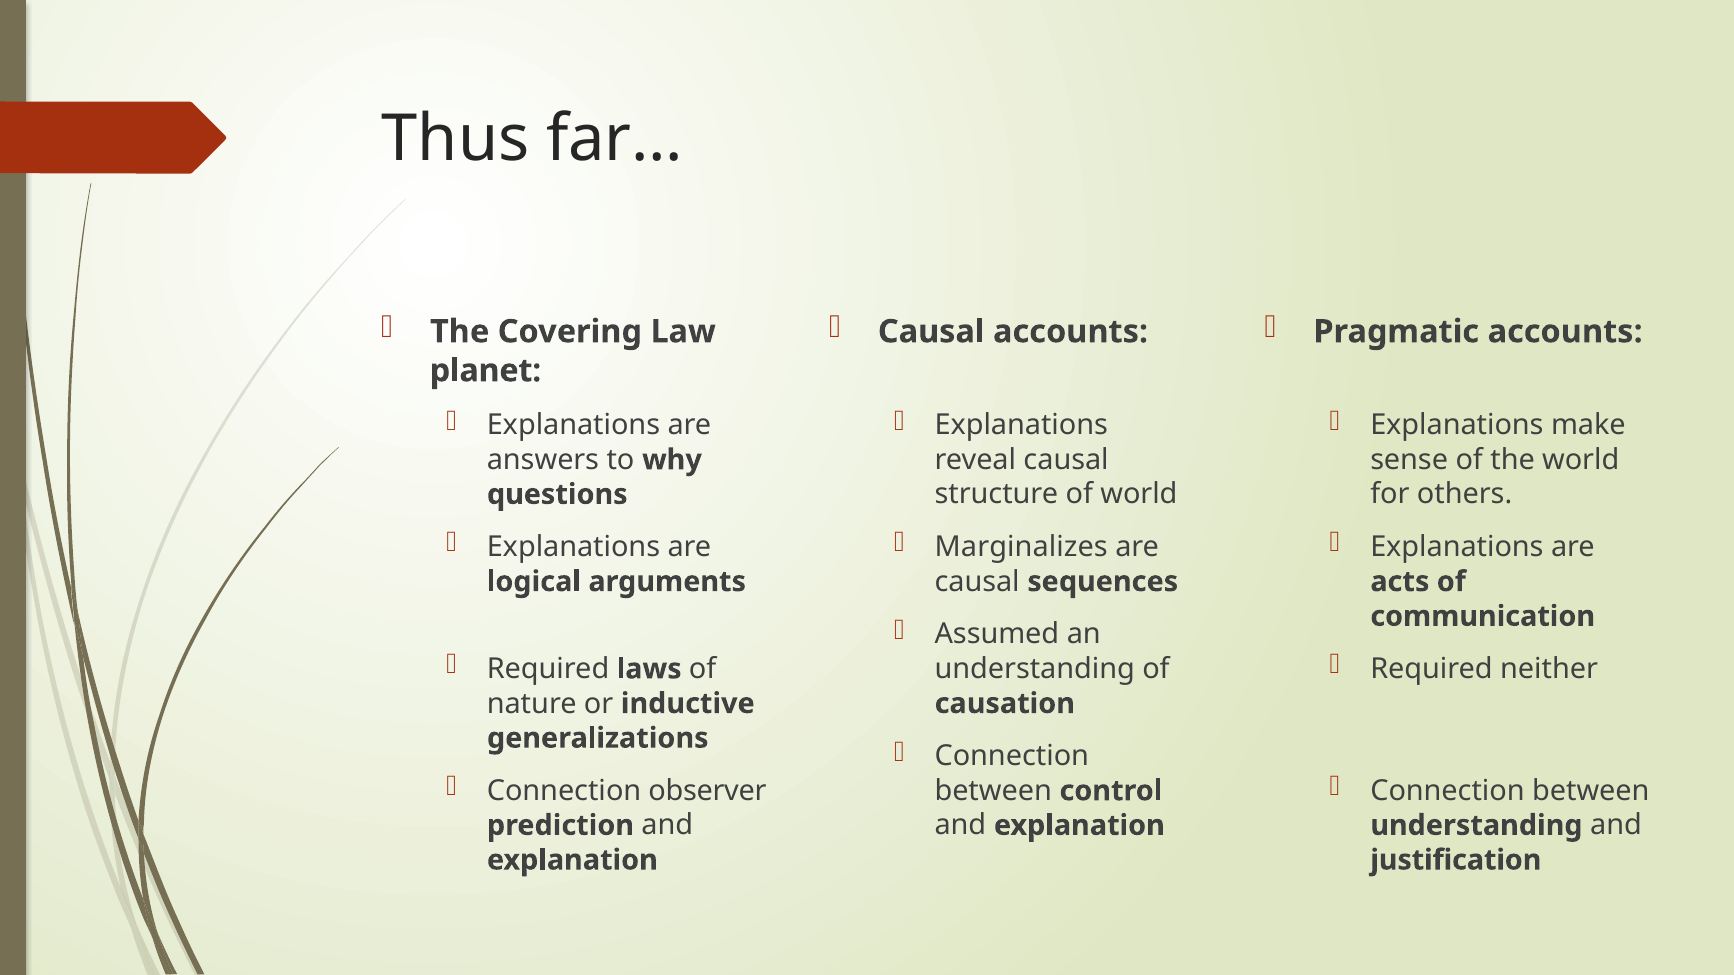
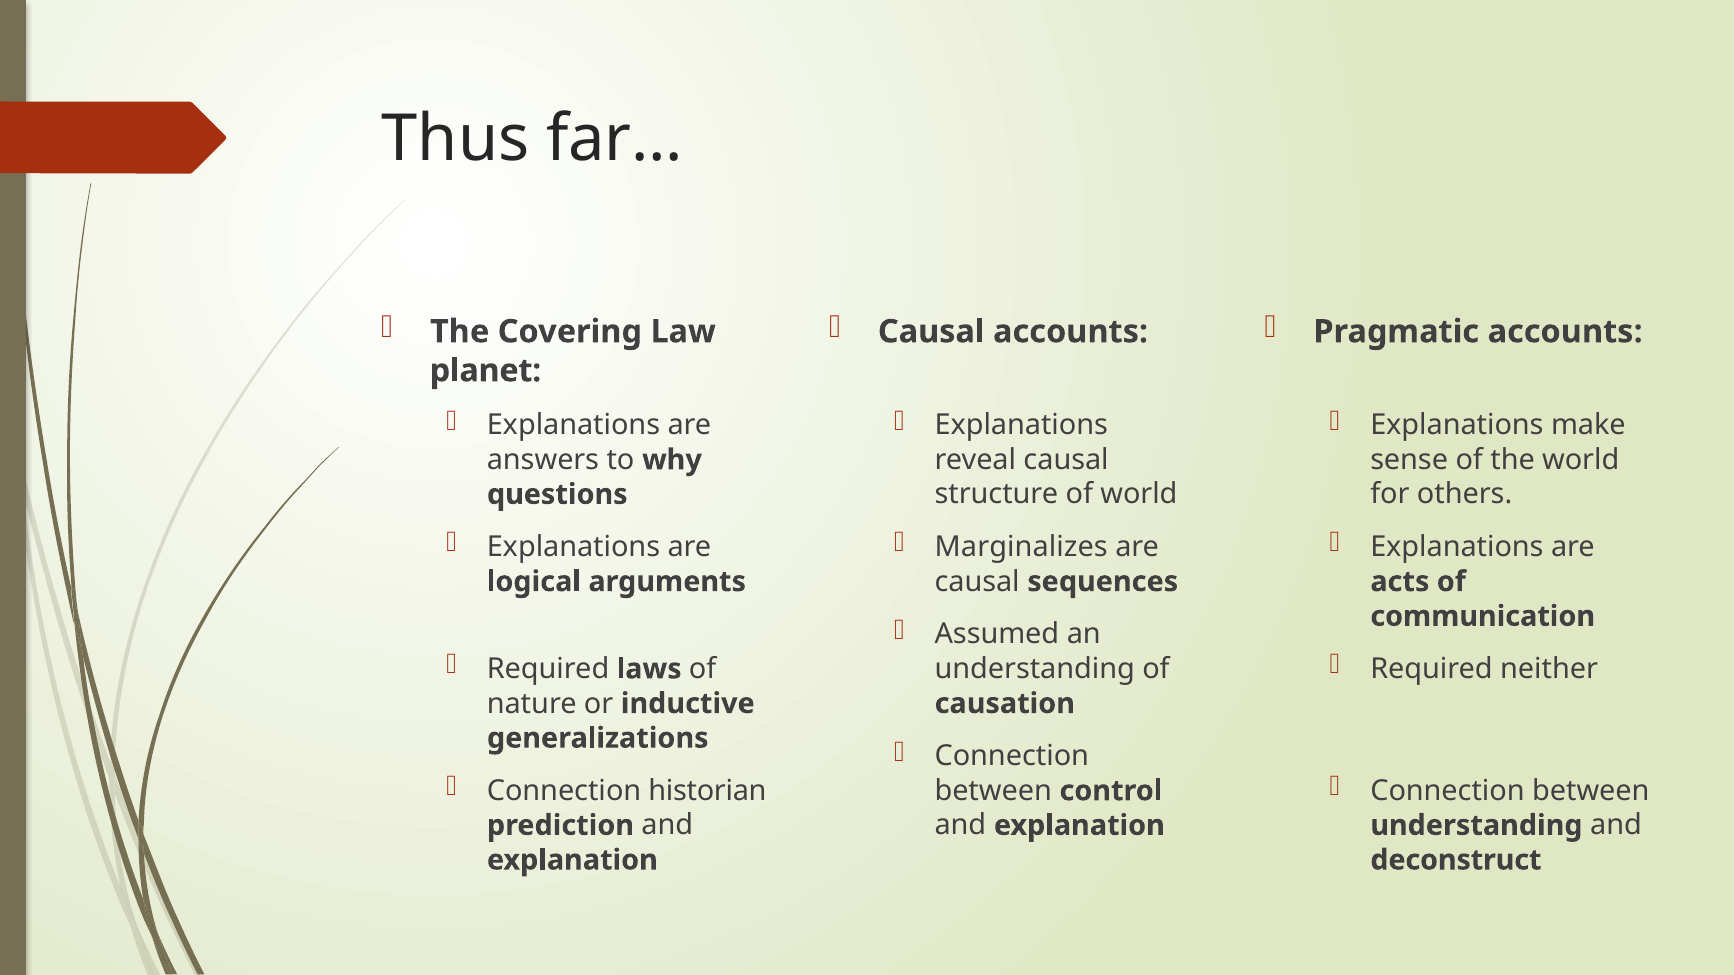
observer: observer -> historian (707, 791)
justification: justification -> deconstruct (1456, 860)
